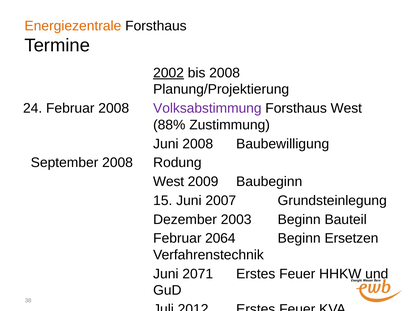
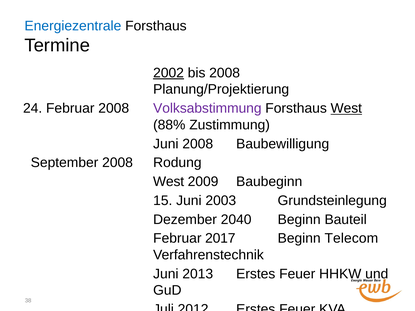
Energiezentrale colour: orange -> blue (73, 26)
West underline: none -> present (346, 108)
2007: 2007 -> 2003 (221, 201)
2003: 2003 -> 2040 (236, 220)
2064: 2064 -> 2017 (220, 239)
Ersetzen: Ersetzen -> Telecom (351, 239)
Juni 2071: 2071 -> 2013 (198, 274)
